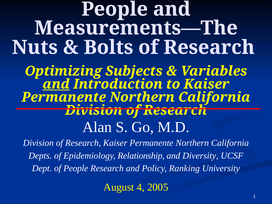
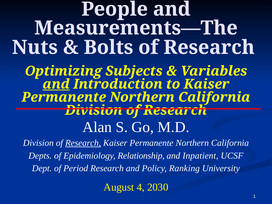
Research underline: none -> present (83, 143)
Diversity: Diversity -> Inpatient (200, 156)
of People: People -> Period (76, 168)
2005: 2005 -> 2030 (158, 187)
